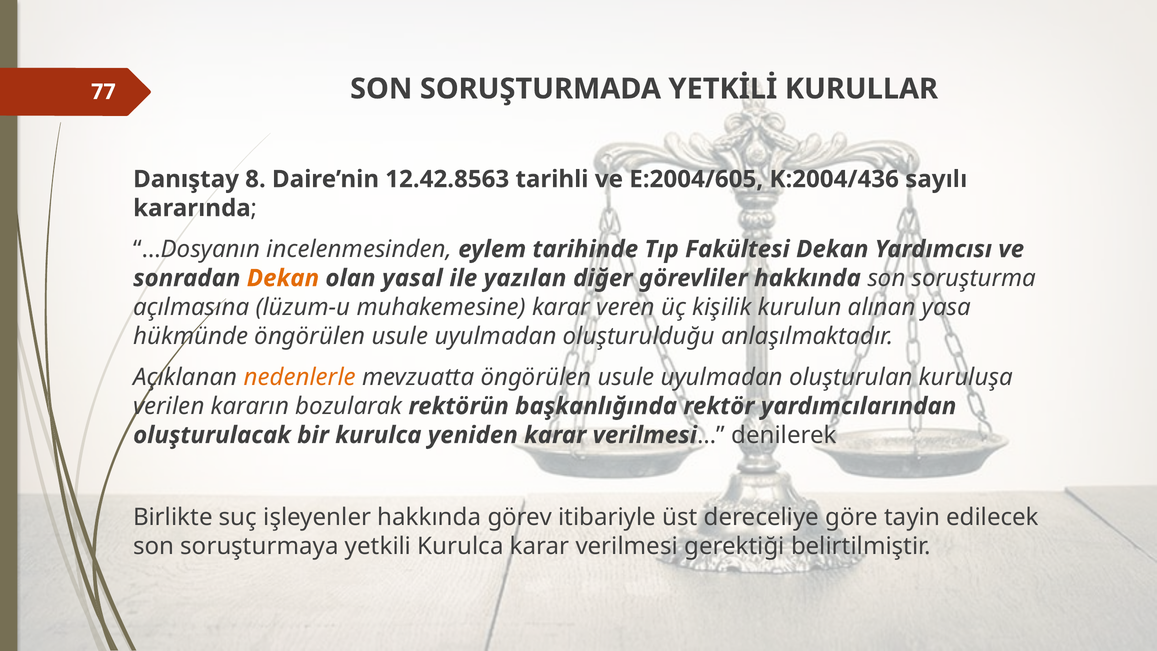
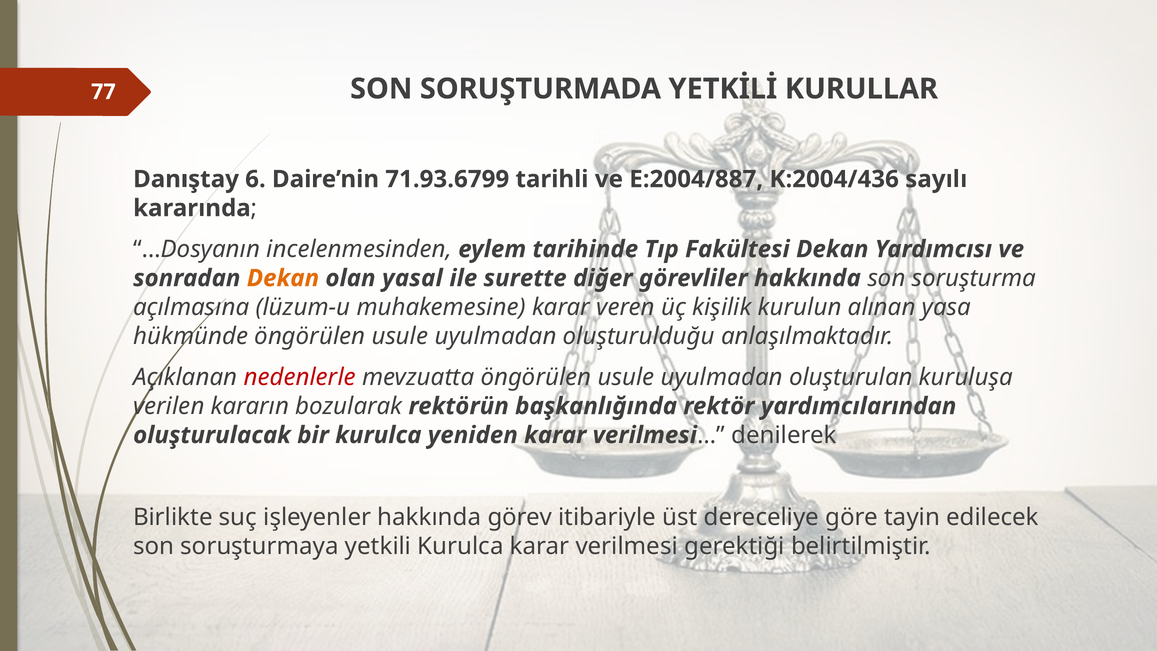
8: 8 -> 6 (255, 179)
12.42.8563: 12.42.8563 -> 71.93.6799 (447, 179)
E:2004/605: E:2004/605 -> E:2004/887 (696, 179)
yazılan: yazılan -> surette (525, 278)
nedenlerle colour: orange -> red (300, 377)
